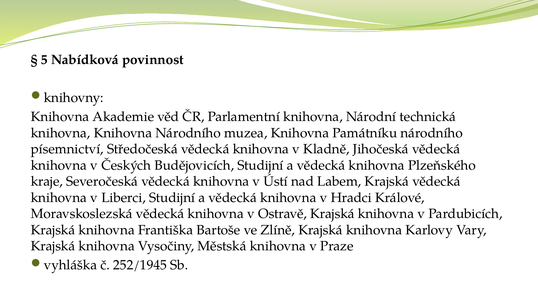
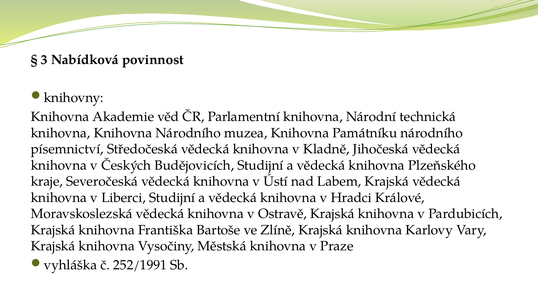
5: 5 -> 3 (44, 60)
252/1945: 252/1945 -> 252/1991 (140, 265)
